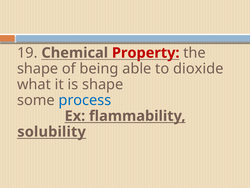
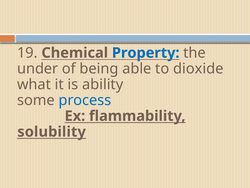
Property colour: red -> blue (146, 53)
shape: shape -> under (38, 68)
is shape: shape -> ability (103, 84)
